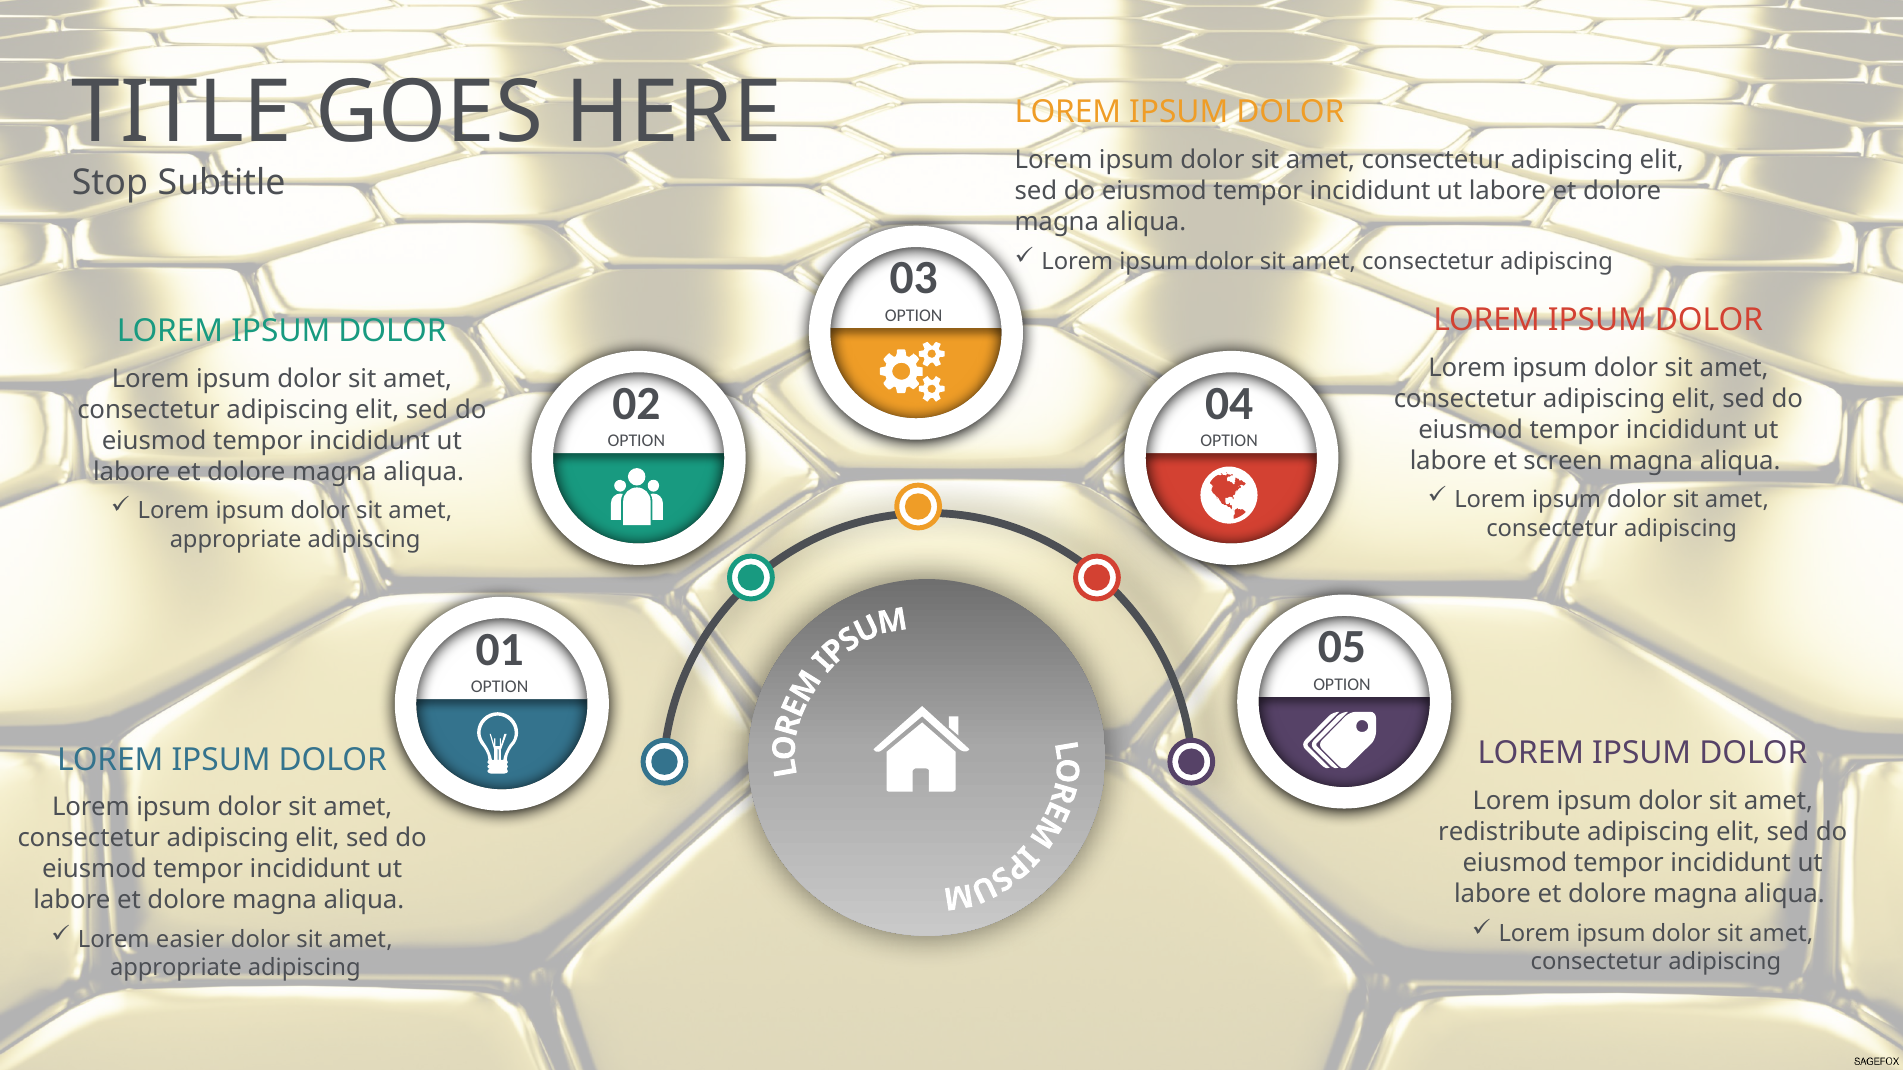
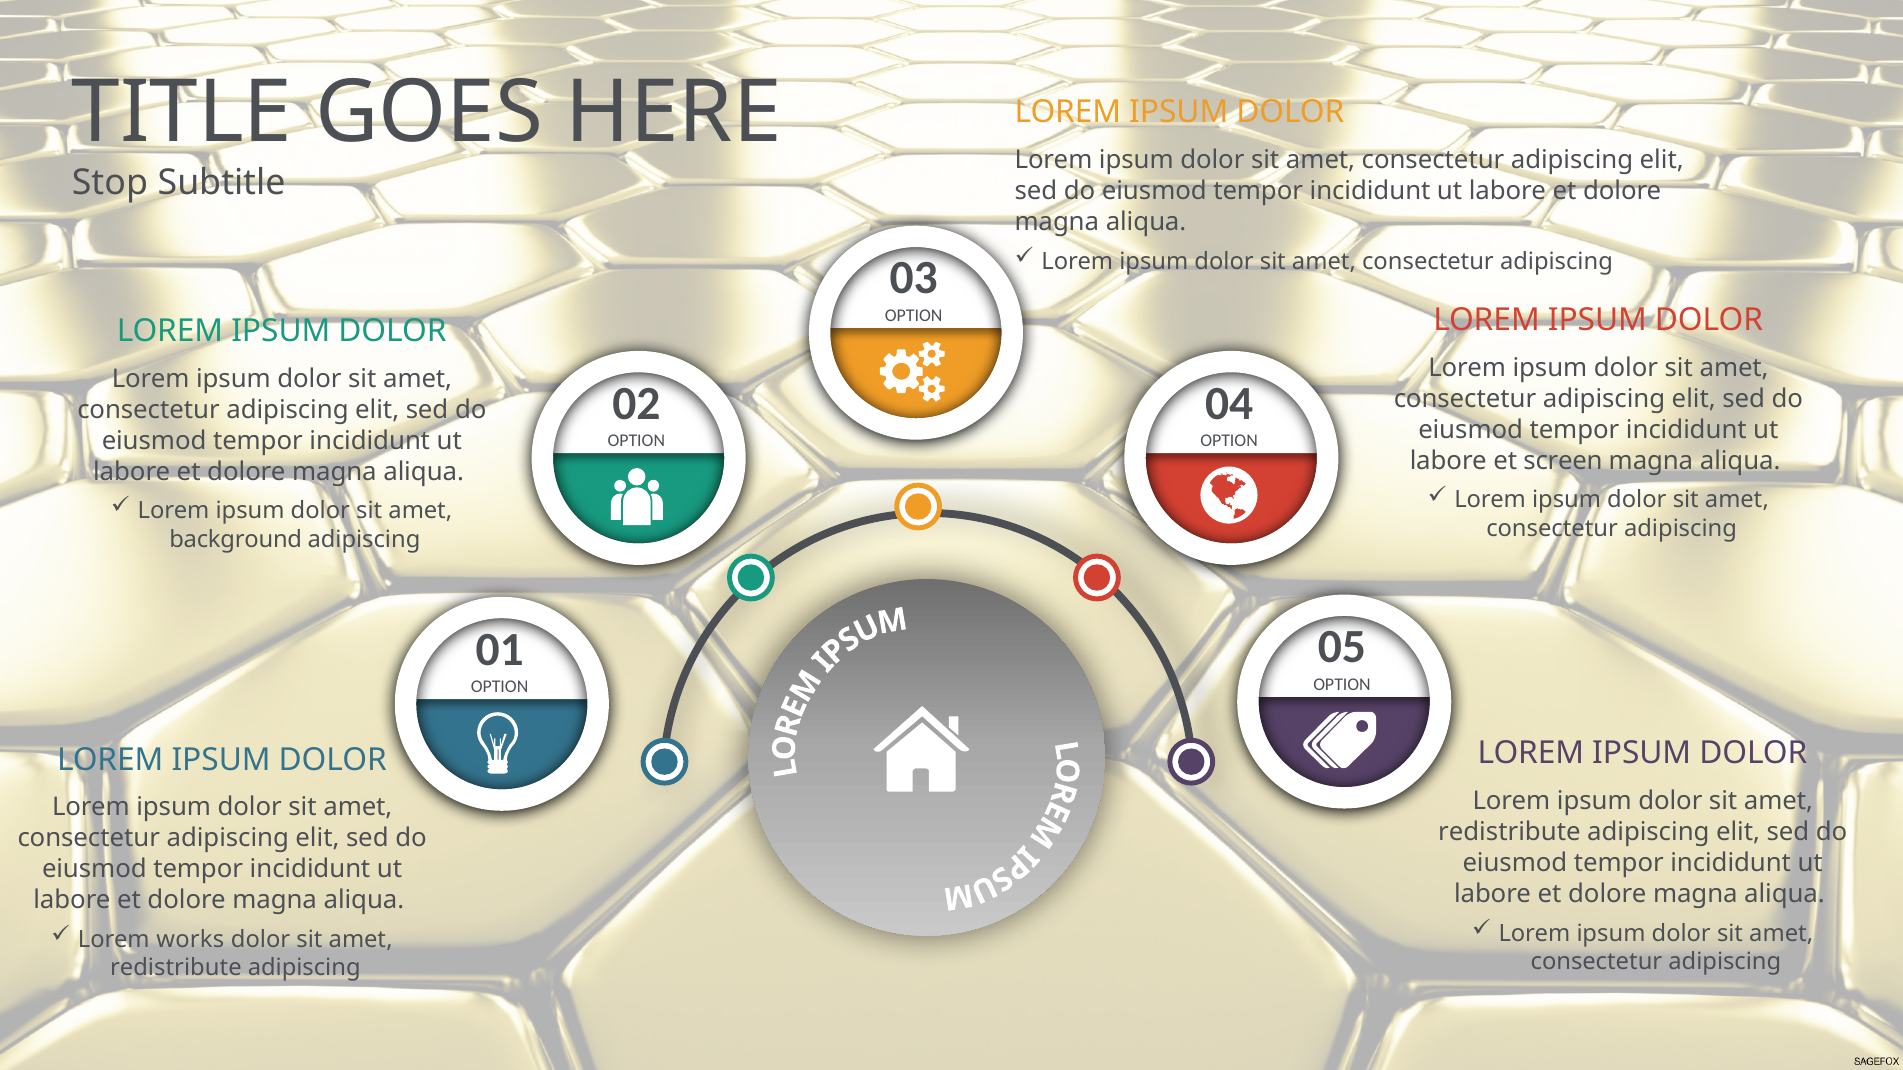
appropriate: appropriate -> background (236, 540)
easier: easier -> works (190, 940)
appropriate: appropriate -> redistribute (176, 968)
